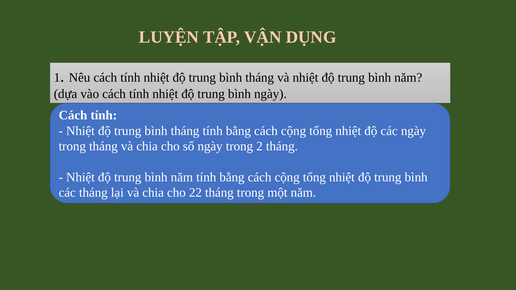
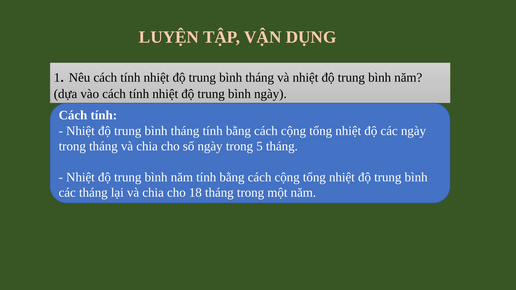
2: 2 -> 5 (260, 146)
22: 22 -> 18 (195, 193)
